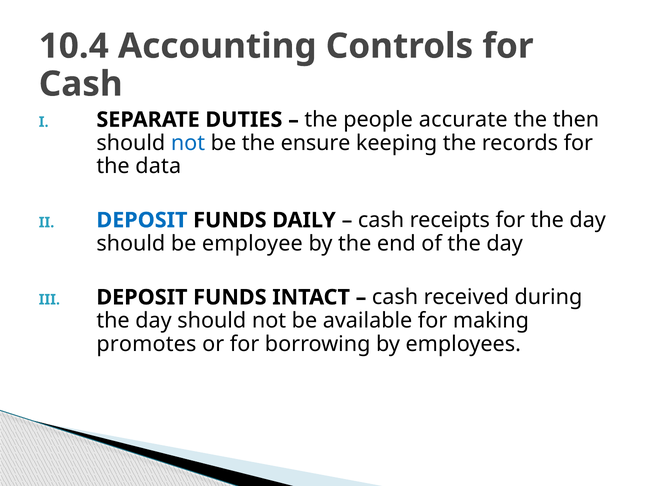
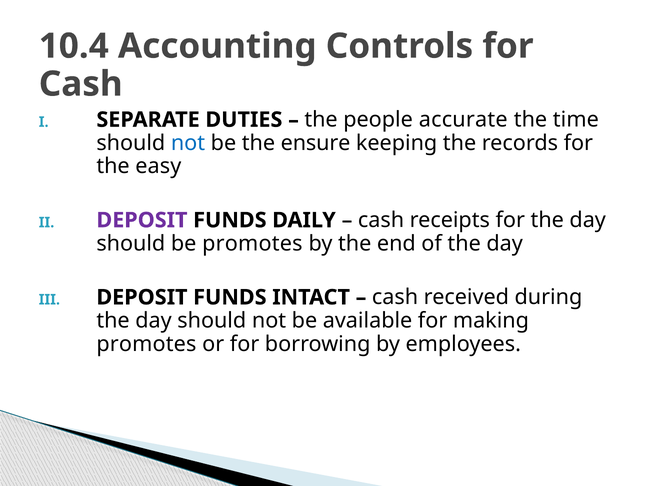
then: then -> time (576, 120)
data: data -> easy (158, 166)
DEPOSIT colour: blue -> purple (142, 220)
be employee: employee -> promotes (252, 243)
